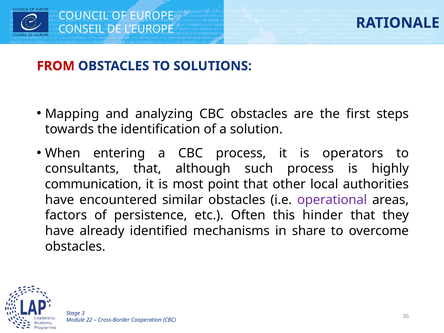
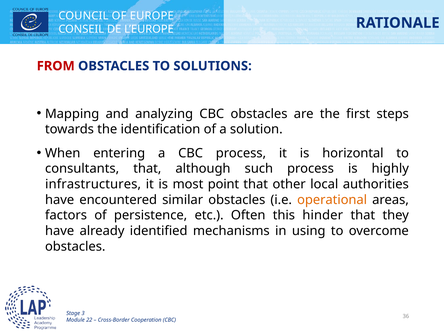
operators: operators -> horizontal (353, 153)
communication: communication -> infrastructures (93, 184)
operational colour: purple -> orange (332, 200)
share: share -> using (309, 231)
